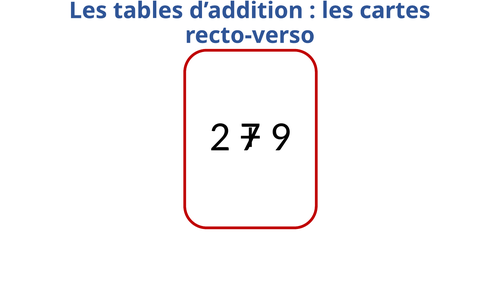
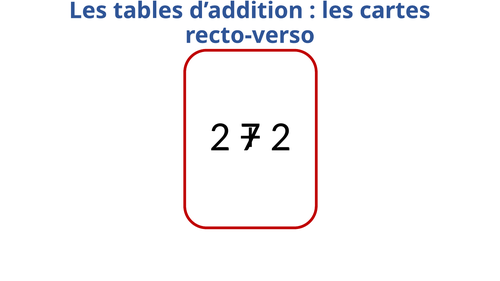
9: 9 -> 2 (281, 137)
